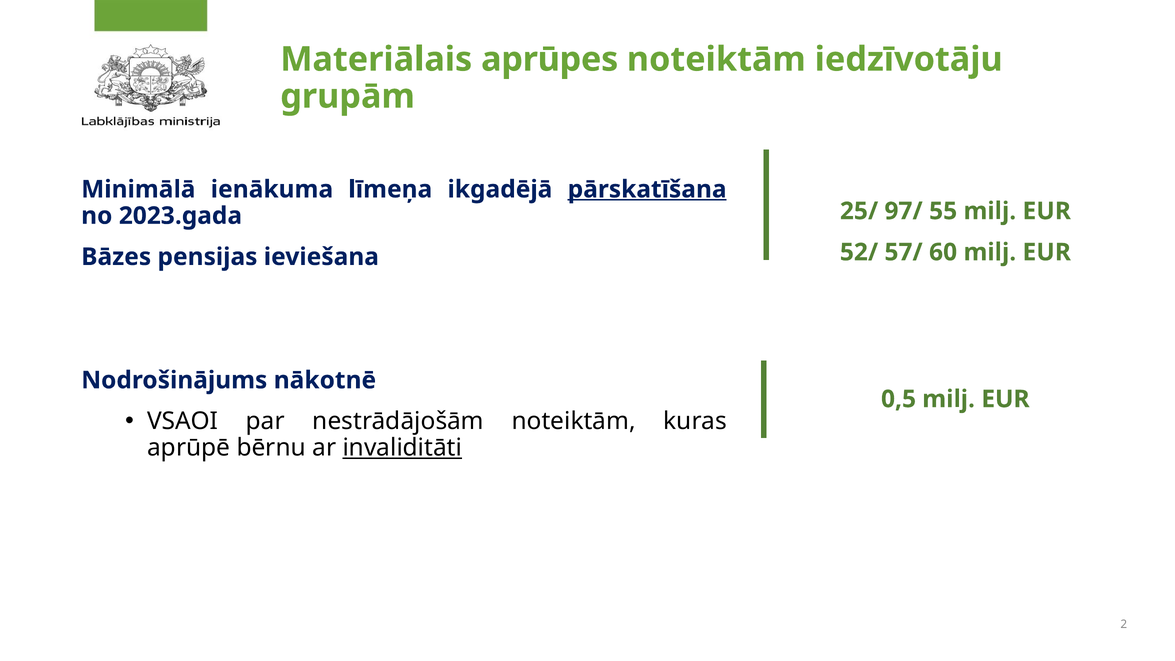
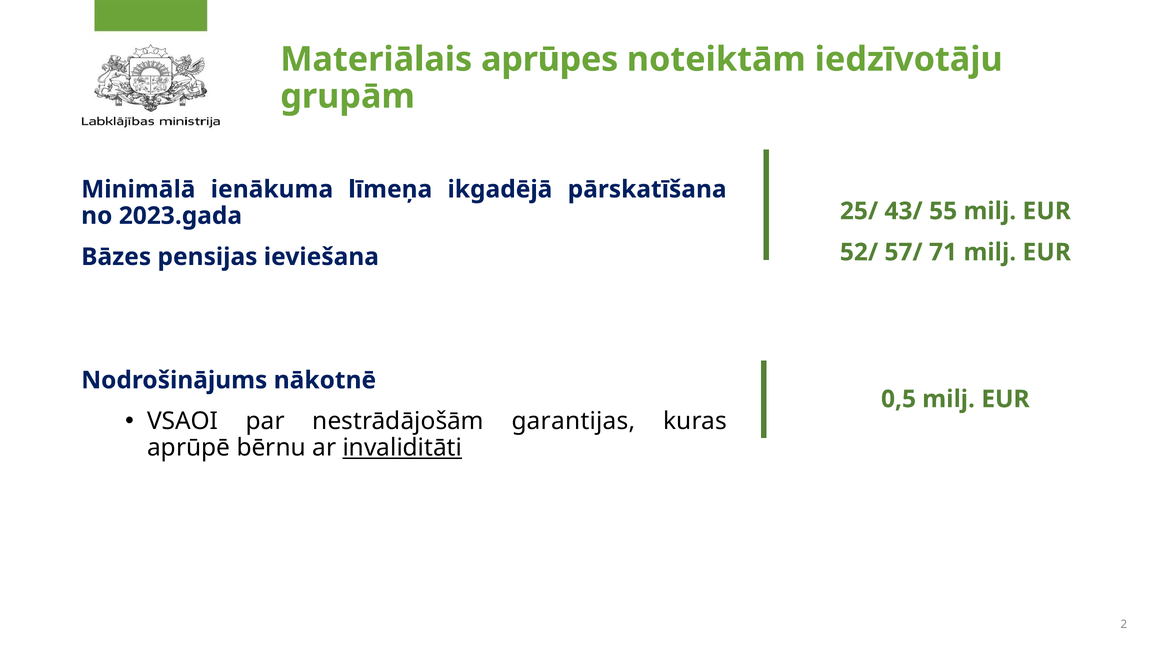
pārskatīšana underline: present -> none (647, 189)
97/: 97/ -> 43/ (904, 211)
60: 60 -> 71 (943, 252)
nestrādājošām noteiktām: noteiktām -> garantijas (574, 421)
